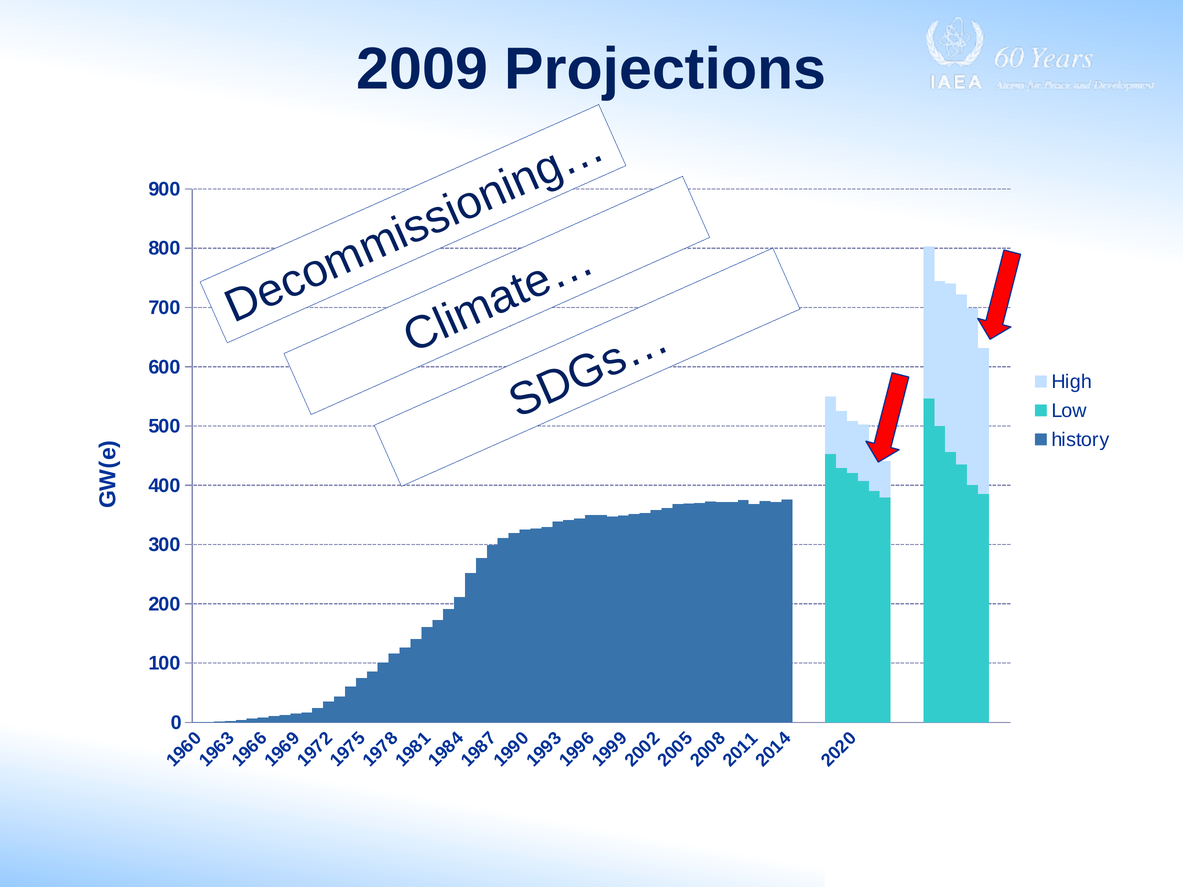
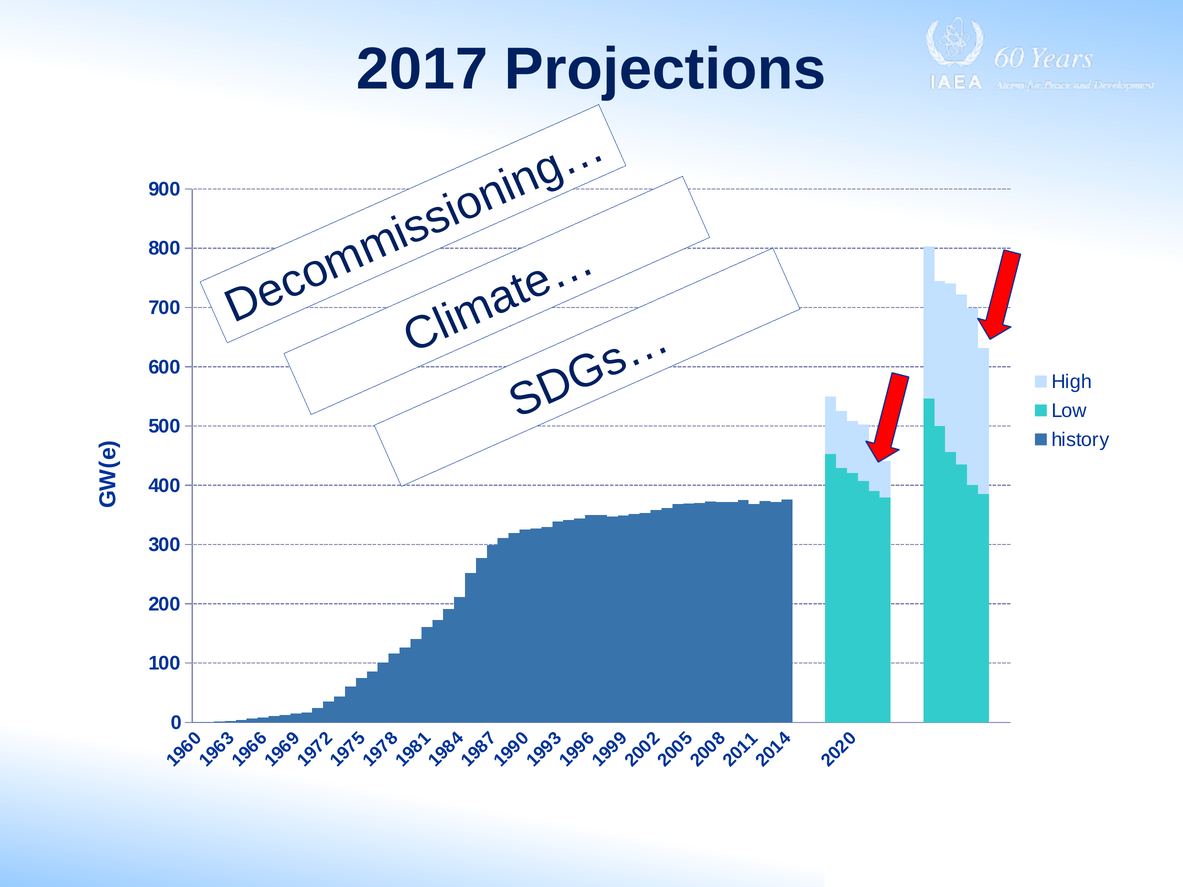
2009: 2009 -> 2017 (422, 69)
